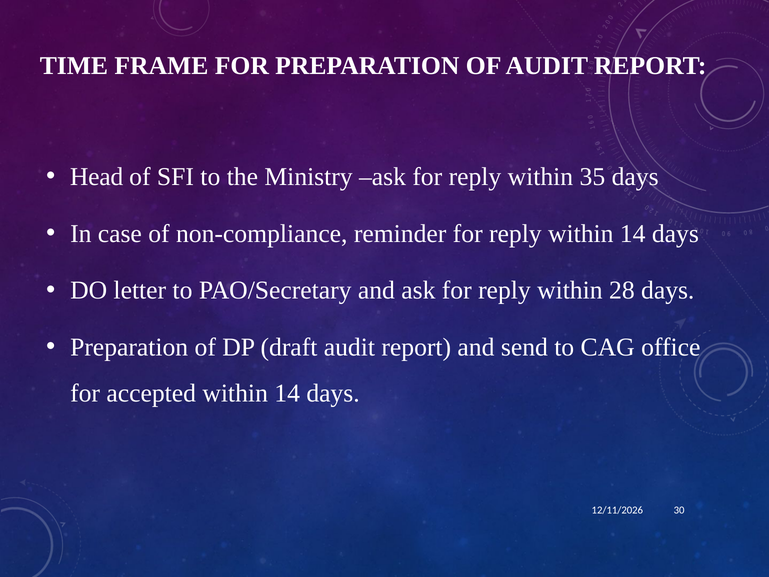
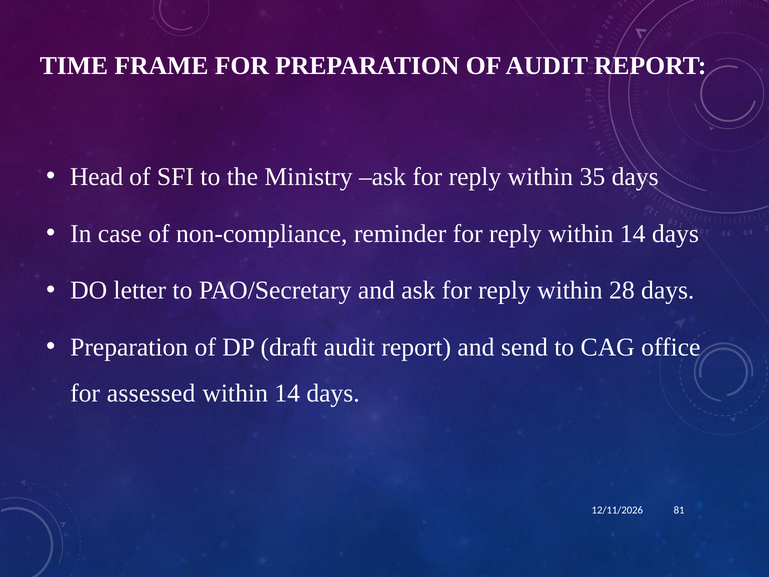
accepted: accepted -> assessed (151, 393)
30: 30 -> 81 (679, 510)
